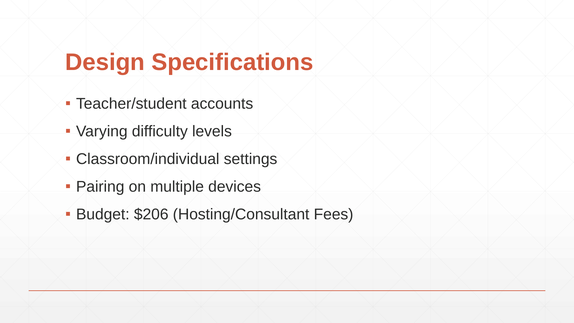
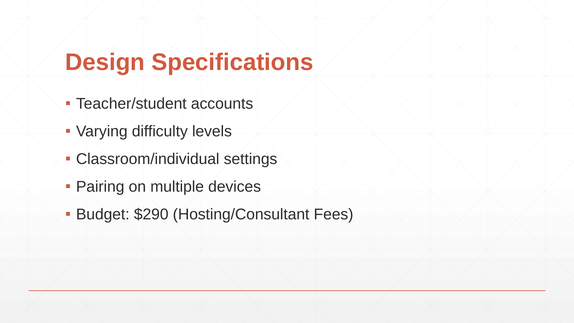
$206: $206 -> $290 (151, 214)
